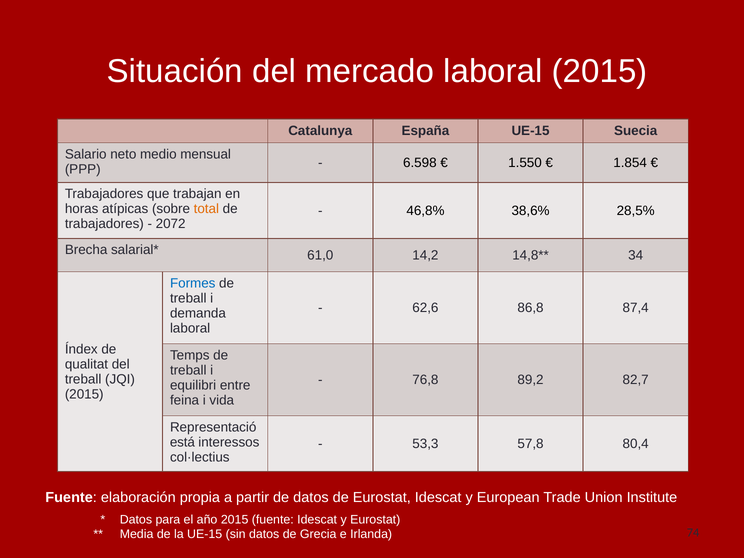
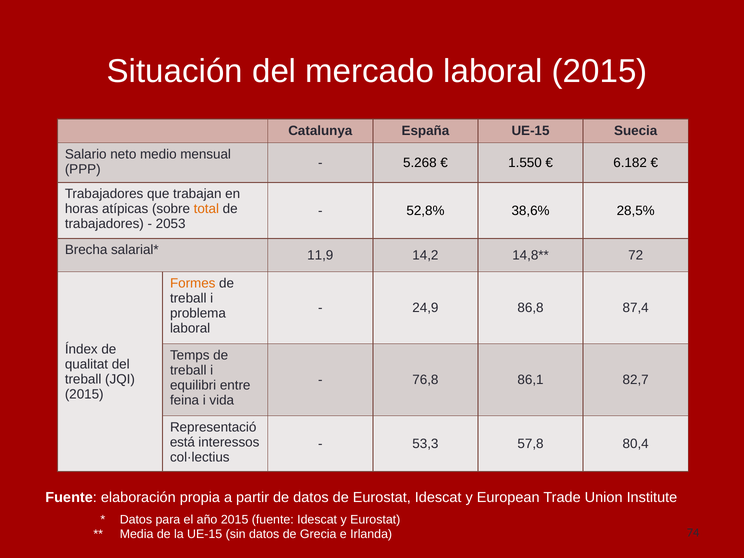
6.598: 6.598 -> 5.268 (420, 163)
1.854: 1.854 -> 6.182 (630, 163)
46,8%: 46,8% -> 52,8% (425, 211)
2072: 2072 -> 2053 (171, 224)
61,0: 61,0 -> 11,9 (320, 255)
34: 34 -> 72 (636, 255)
Formes colour: blue -> orange (193, 283)
62,6: 62,6 -> 24,9 (425, 308)
demanda: demanda -> problema (198, 313)
89,2: 89,2 -> 86,1 (531, 380)
